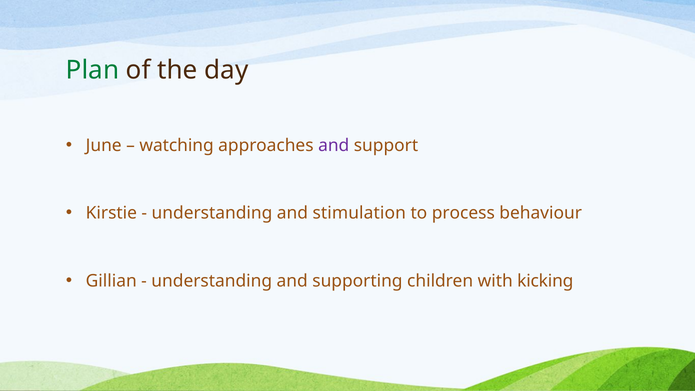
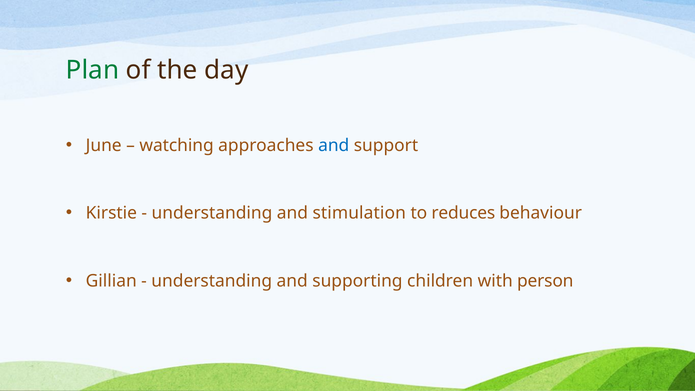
and colour: purple -> blue (334, 145)
process: process -> reduces (463, 213)
kicking: kicking -> person (545, 281)
